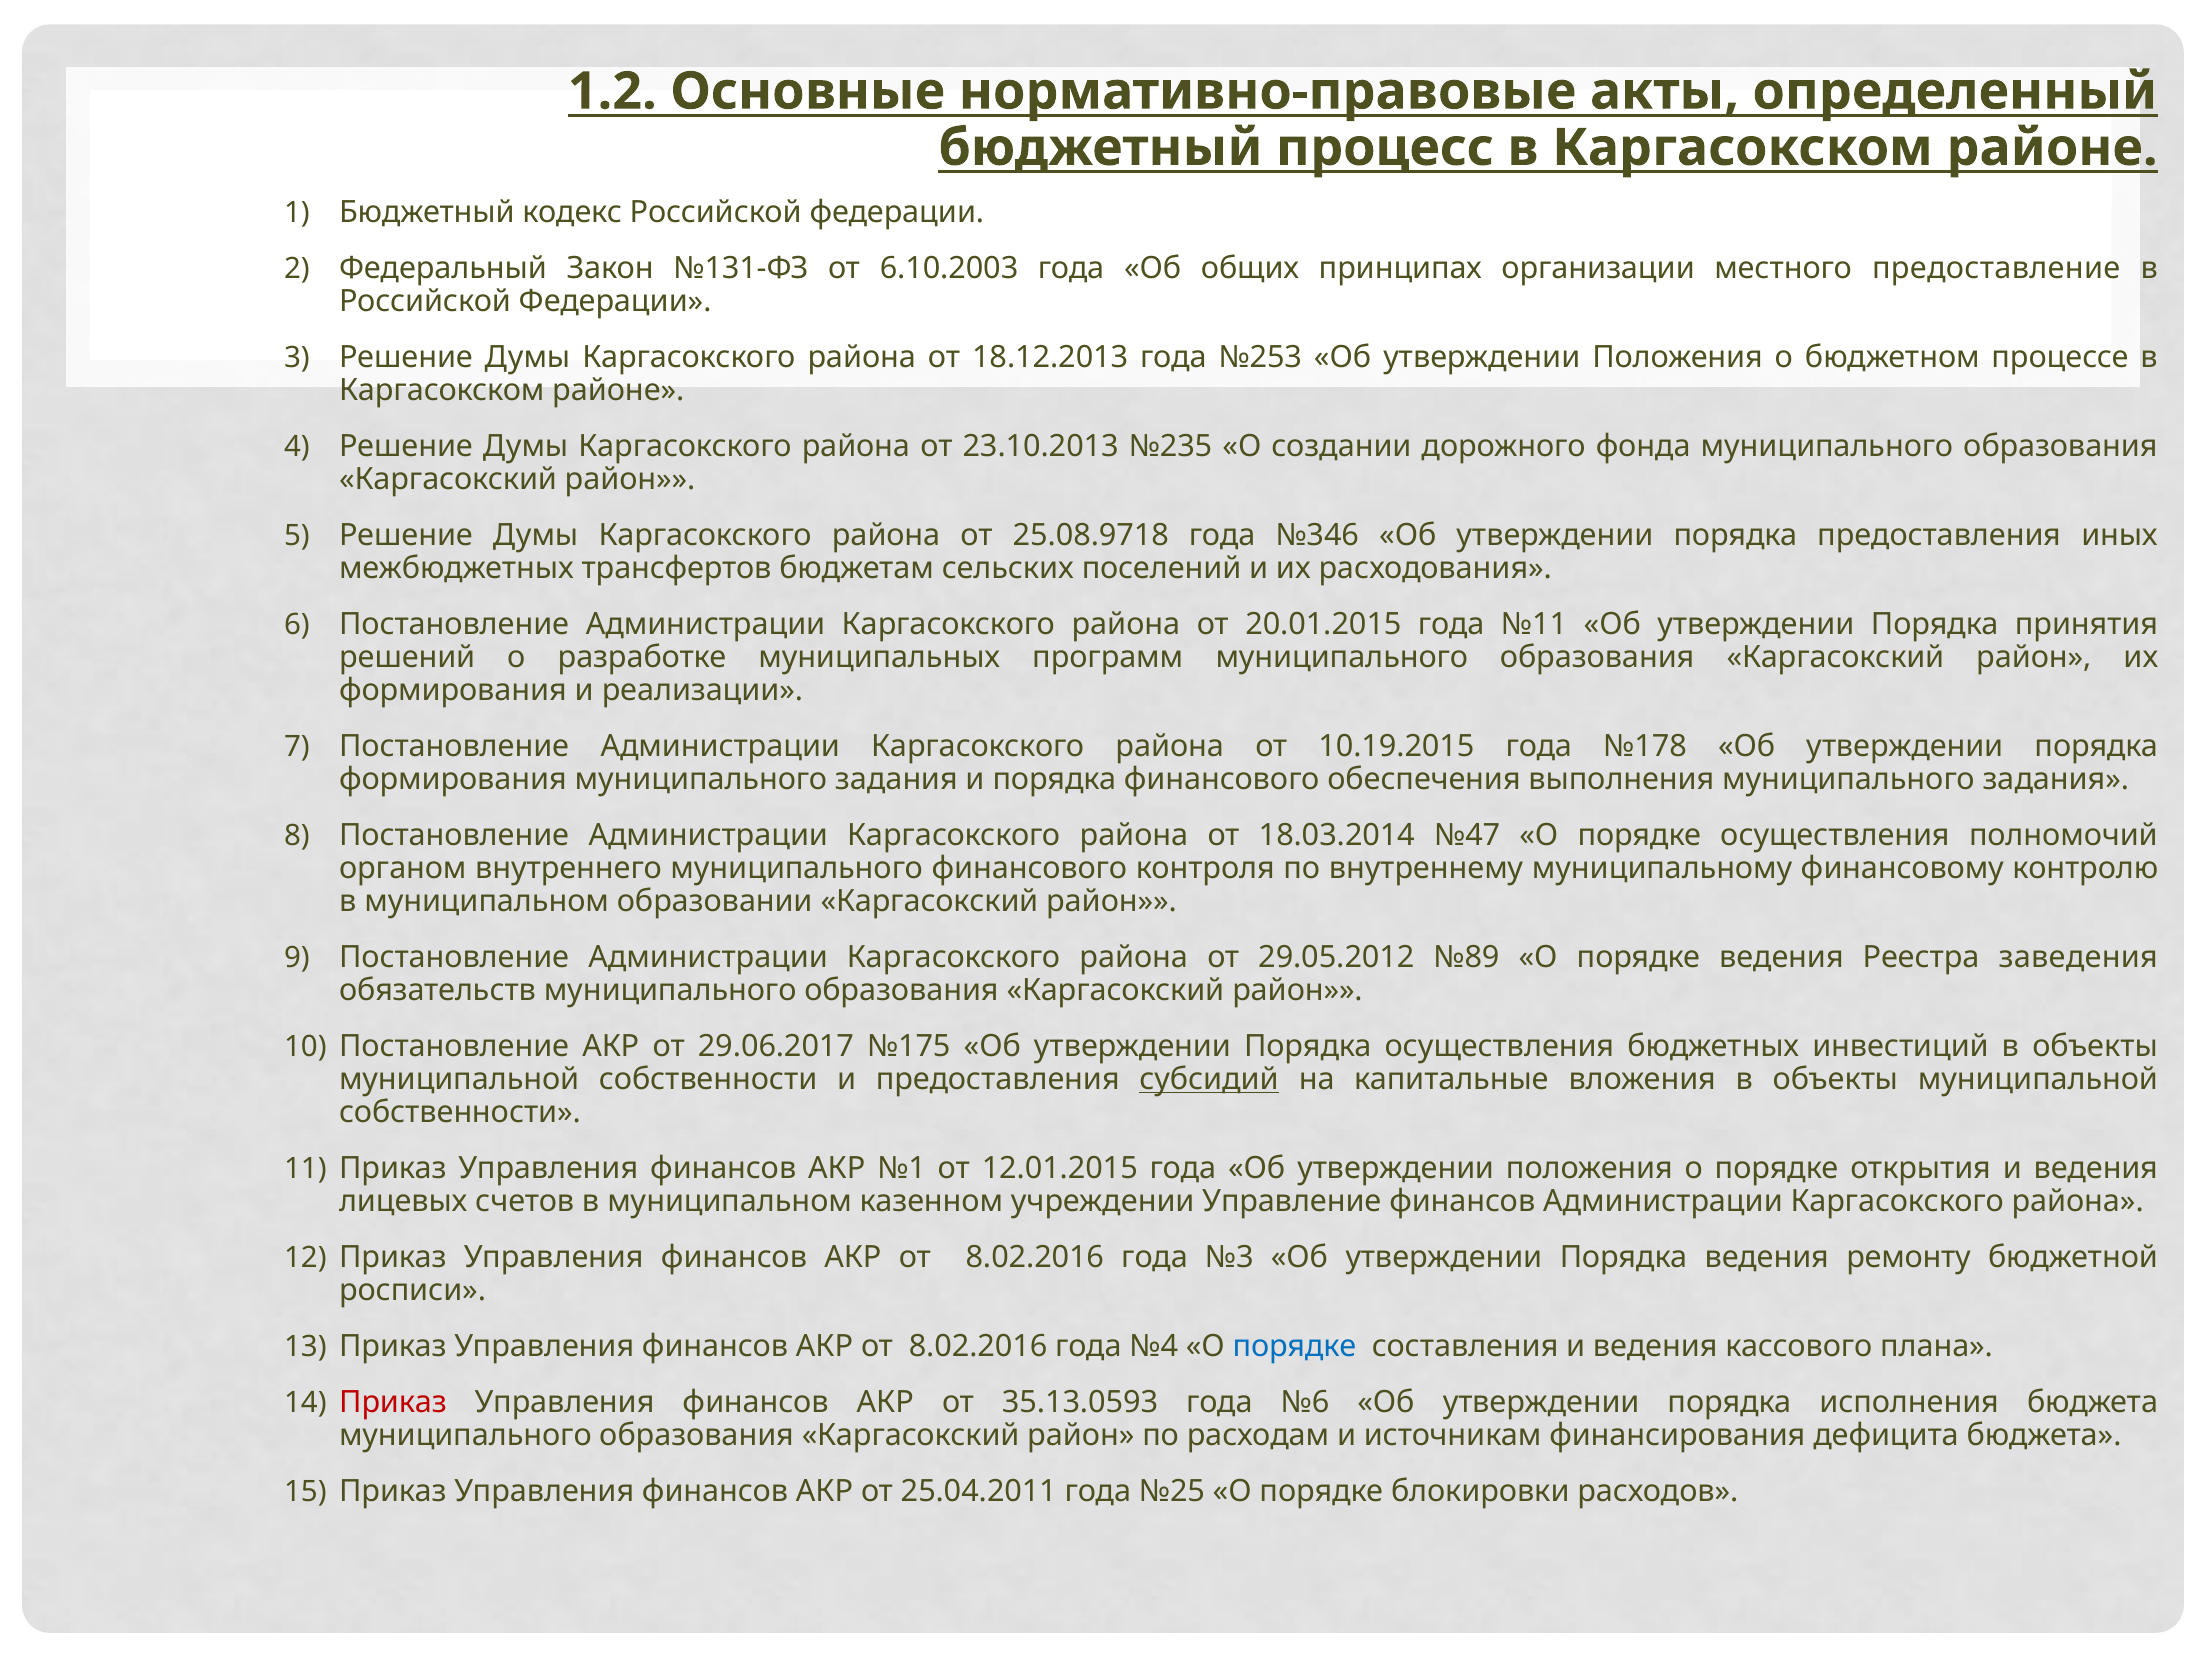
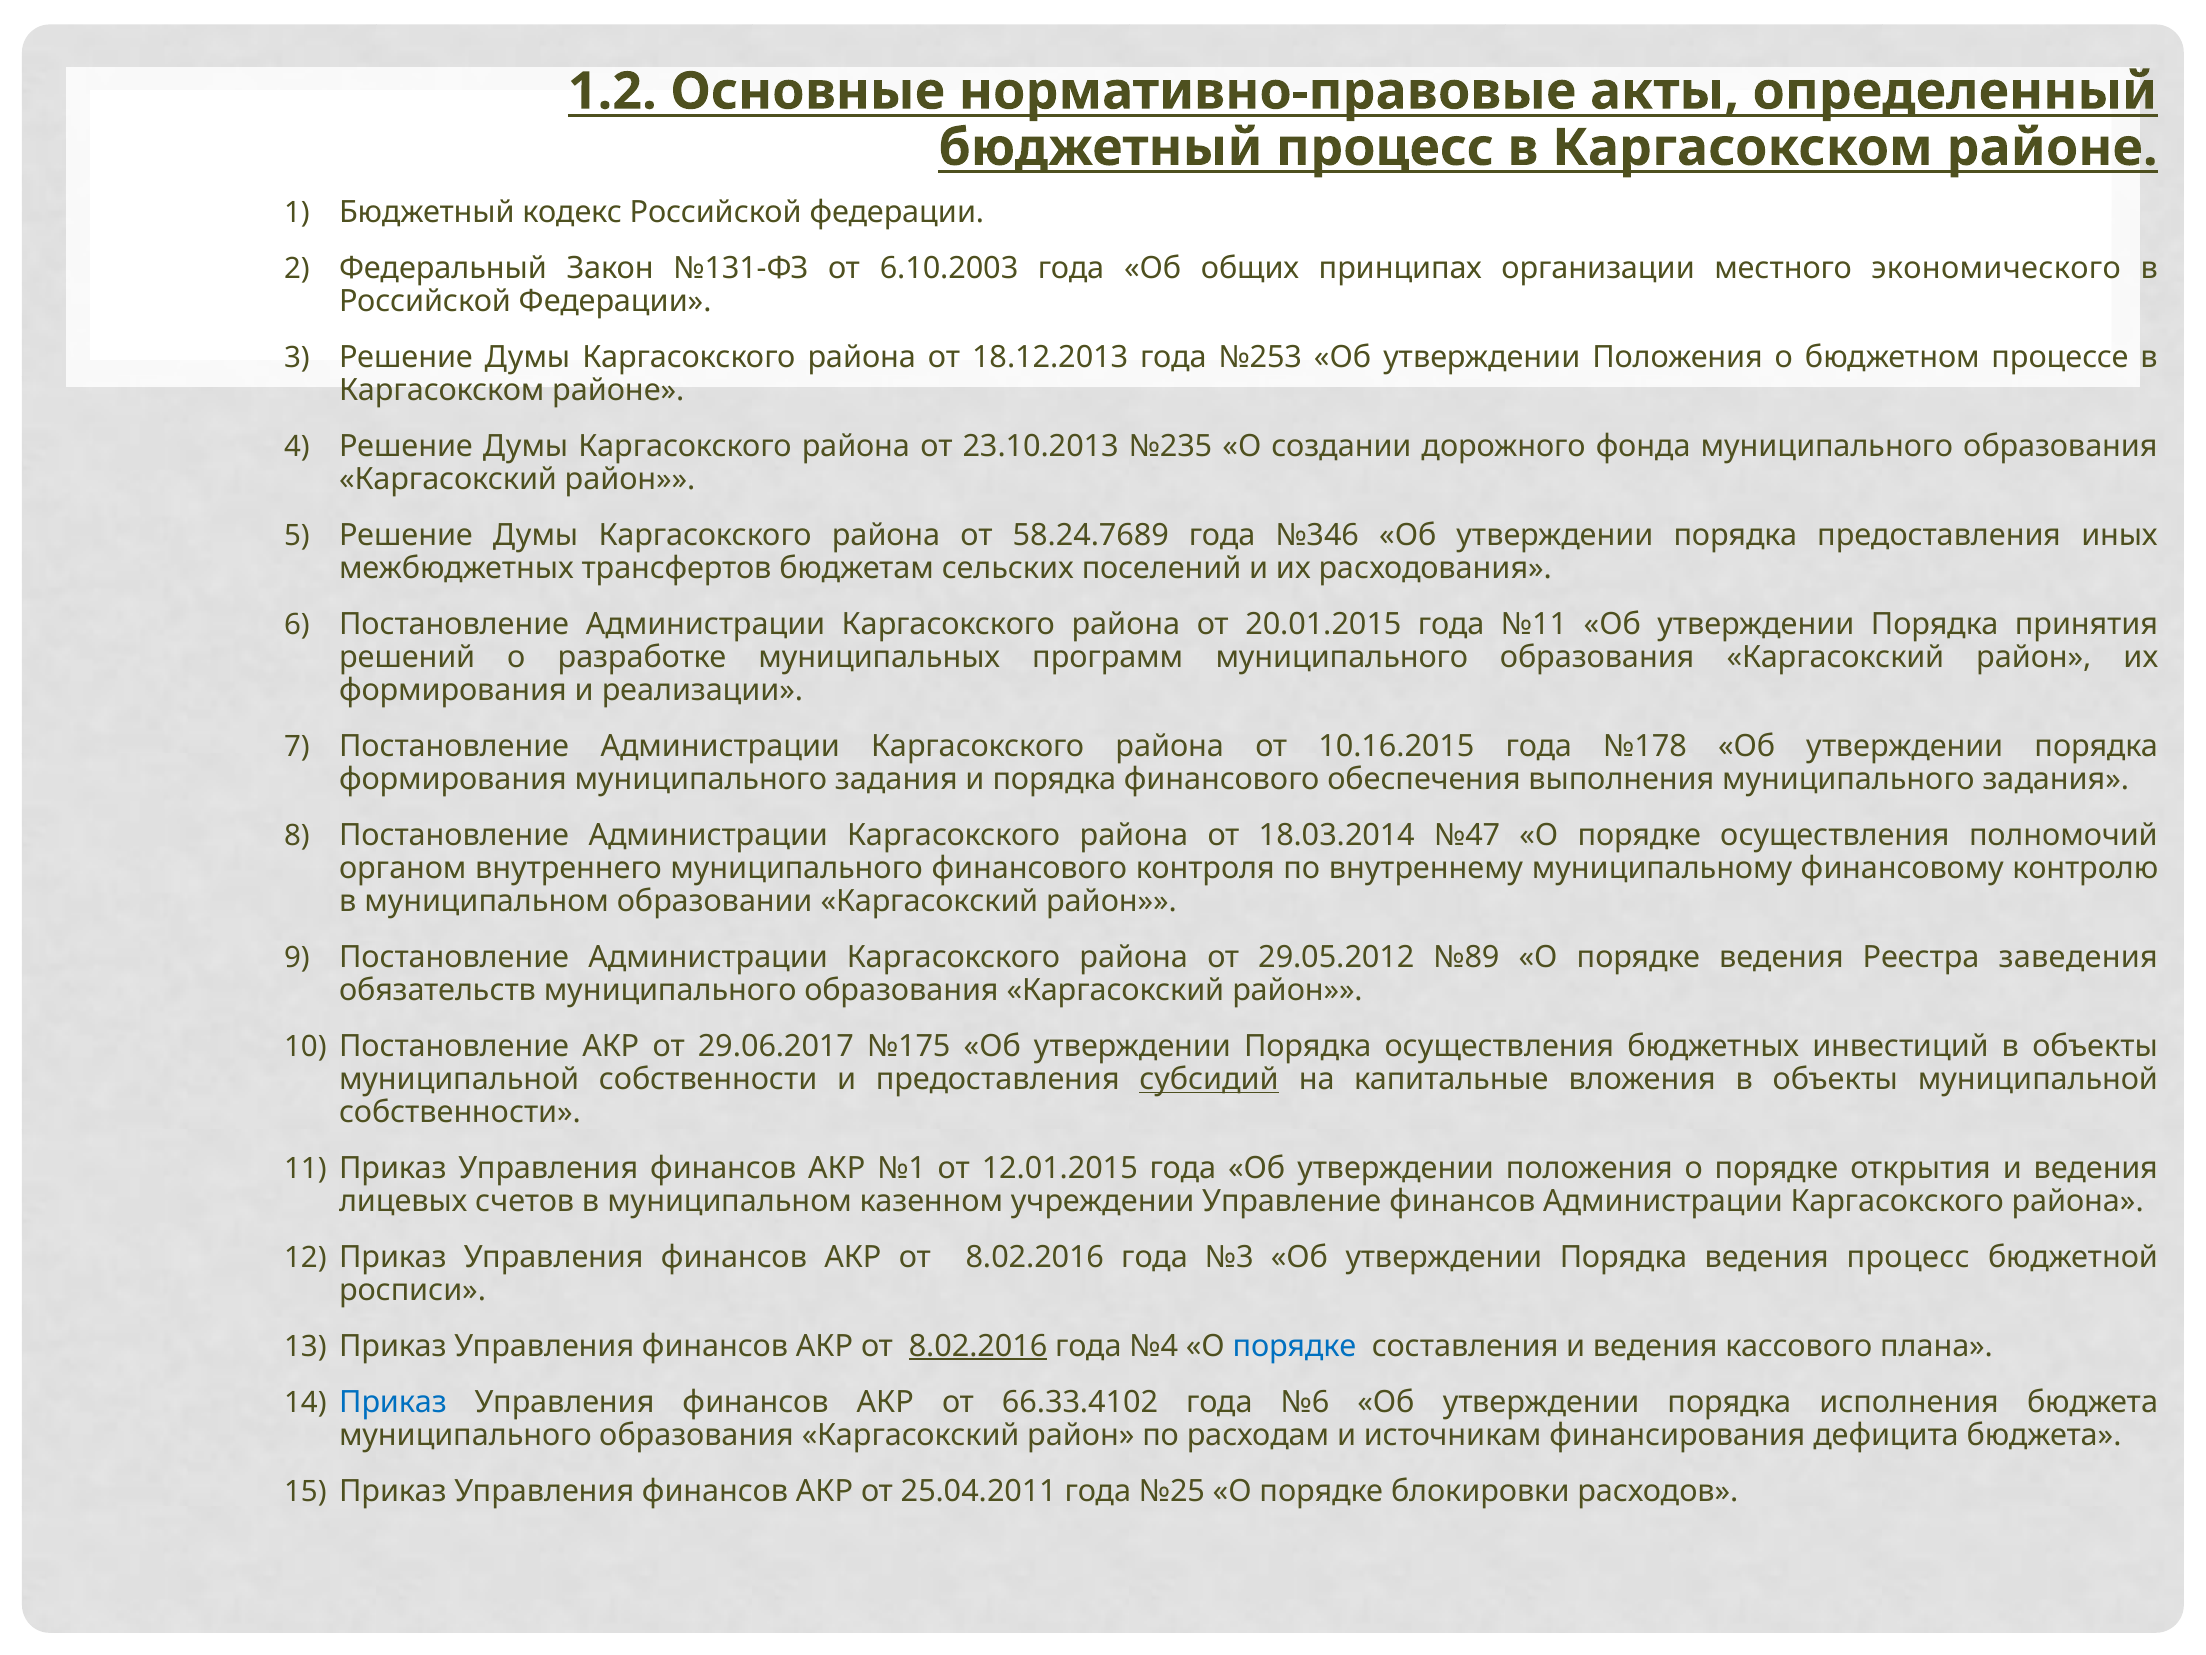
предоставление: предоставление -> экономического (1996, 268)
25.08.9718: 25.08.9718 -> 58.24.7689 (1091, 535)
10.19.2015: 10.19.2015 -> 10.16.2015 (1396, 746)
ведения ремонту: ремонту -> процесс (1908, 1257)
8.02.2016 underline: none -> present (978, 1346)
Приказ colour: red -> blue (393, 1402)
35.13.0593: 35.13.0593 -> 66.33.4102 (1080, 1402)
